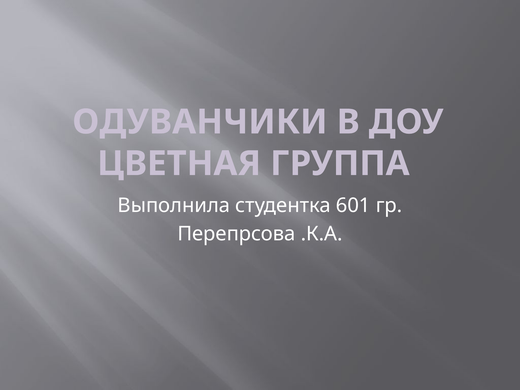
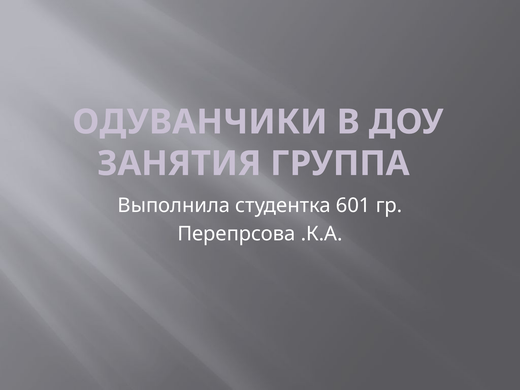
ЦВЕТНАЯ: ЦВЕТНАЯ -> ЗАНЯТИЯ (179, 164)
